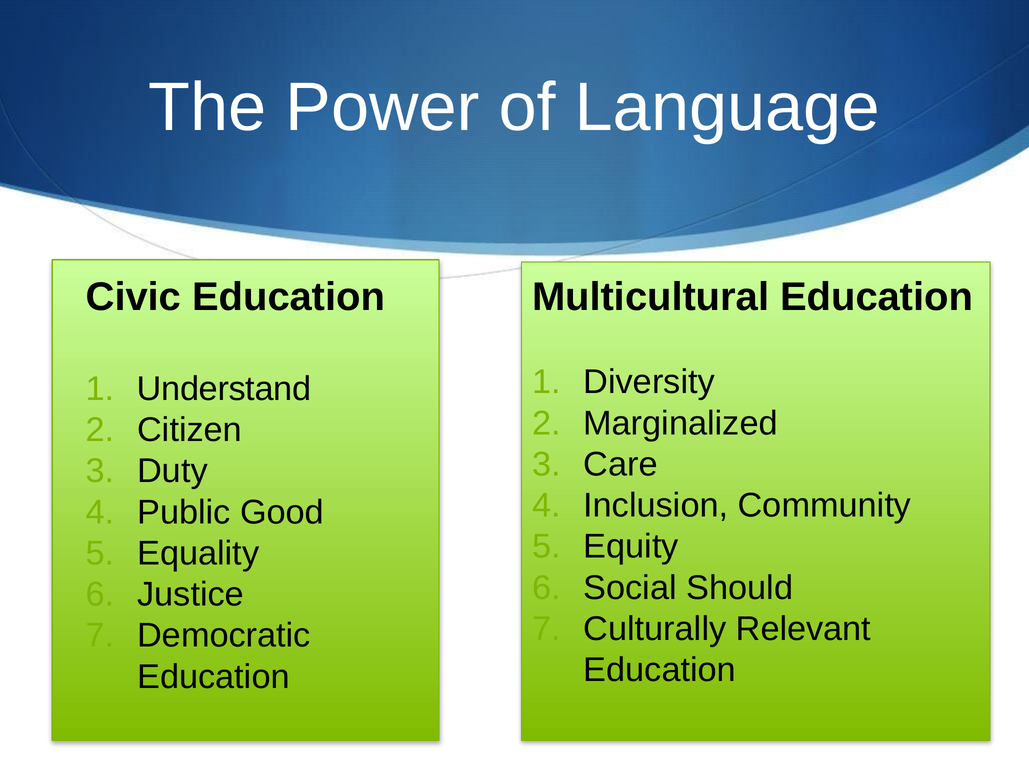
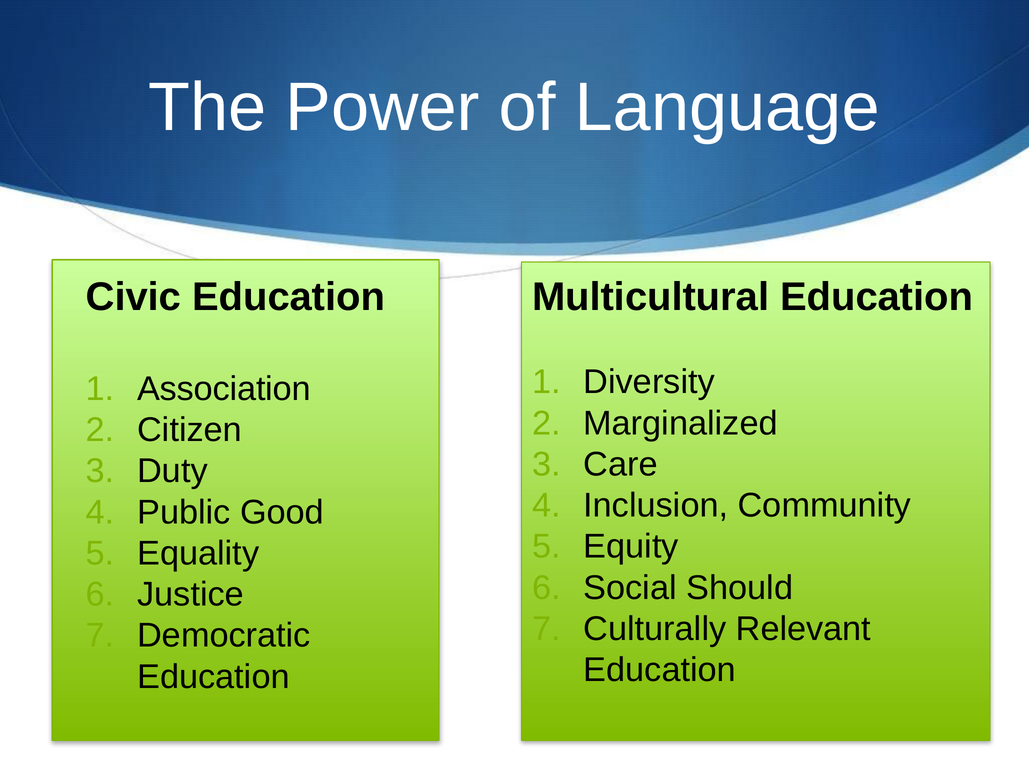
Understand: Understand -> Association (224, 389)
